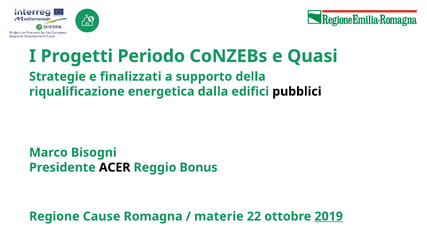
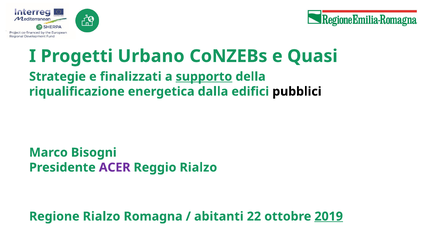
Periodo: Periodo -> Urbano (151, 56)
supporto underline: none -> present (204, 77)
ACER colour: black -> purple (115, 168)
Reggio Bonus: Bonus -> Rialzo (198, 168)
Regione Cause: Cause -> Rialzo (102, 217)
materie: materie -> abitanti (219, 217)
